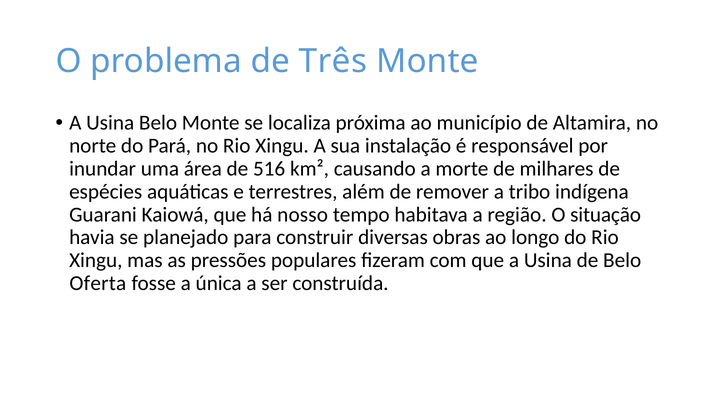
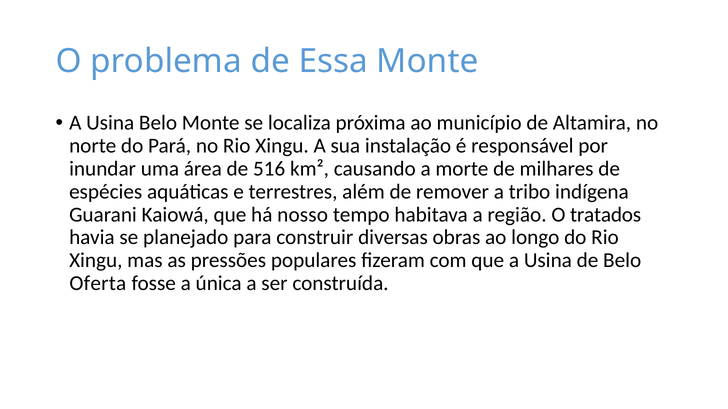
Três: Três -> Essa (333, 61)
situação: situação -> tratados (606, 215)
